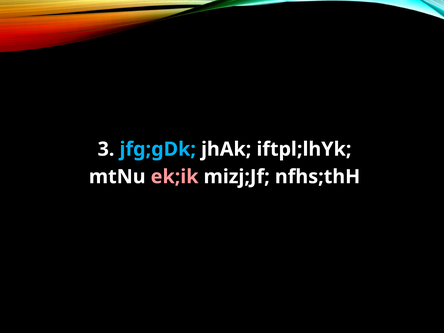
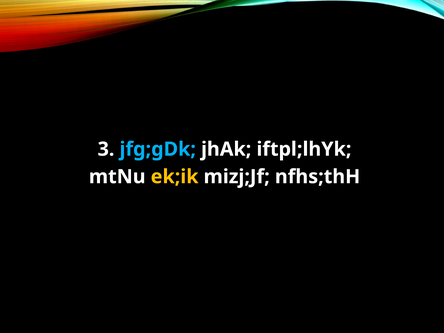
ek;ik colour: pink -> yellow (175, 177)
